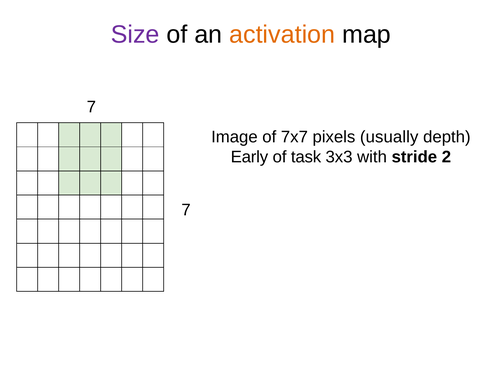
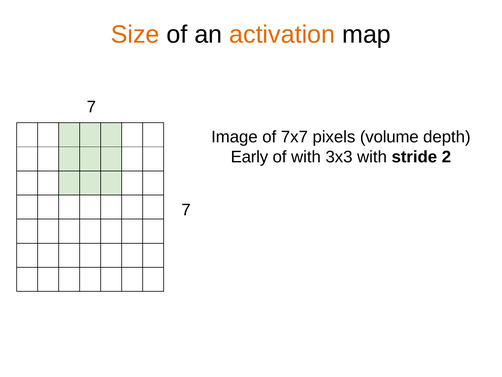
Size colour: purple -> orange (135, 34)
usually: usually -> volume (389, 137)
of task: task -> with (306, 157)
